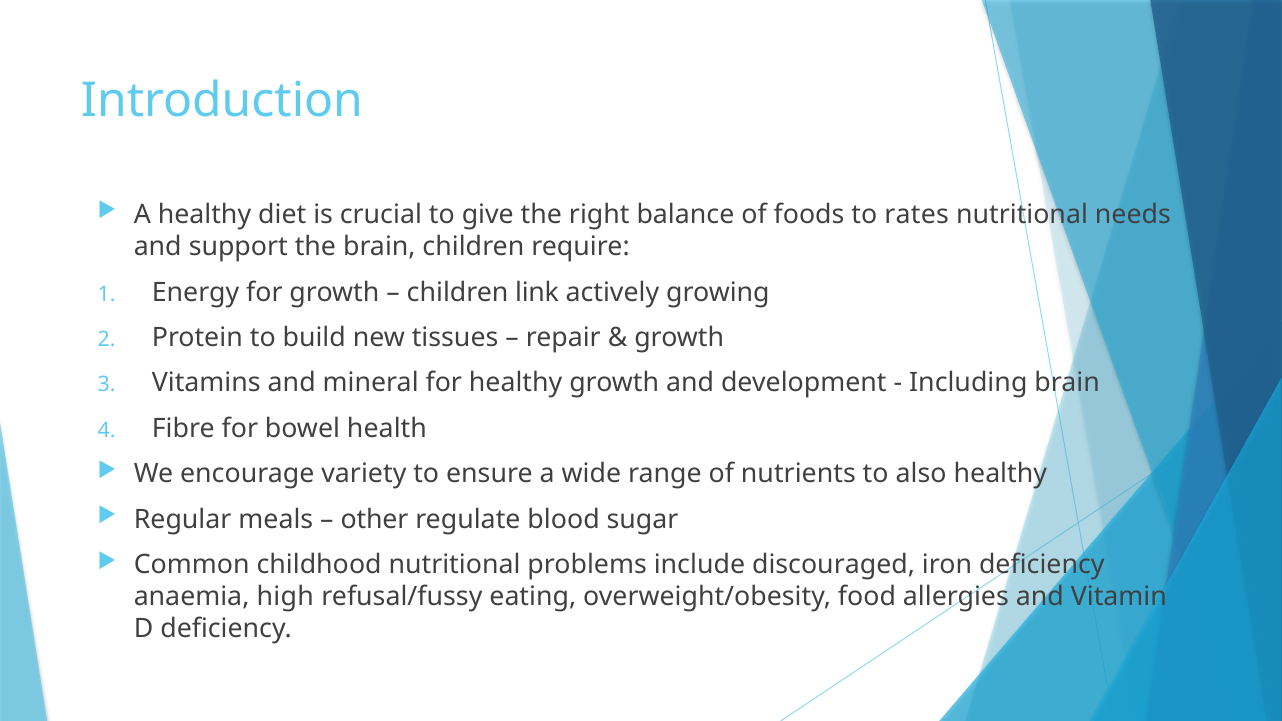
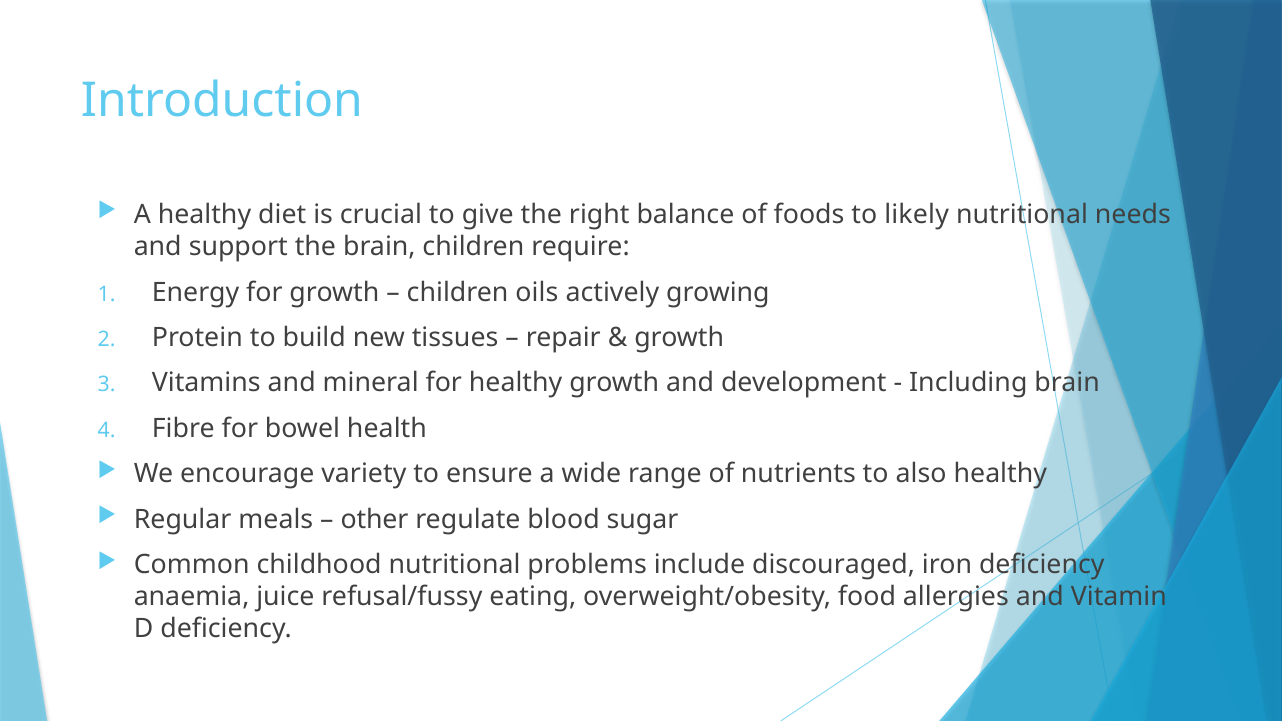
rates: rates -> likely (917, 215)
link: link -> oils (537, 292)
high: high -> juice (285, 597)
